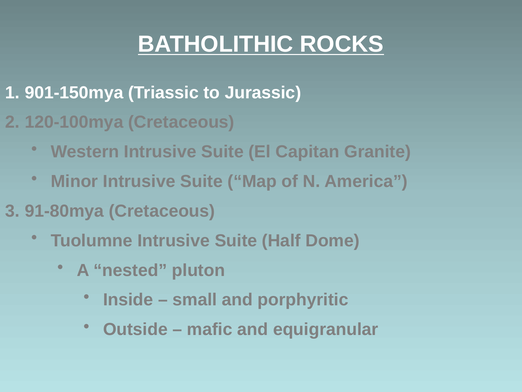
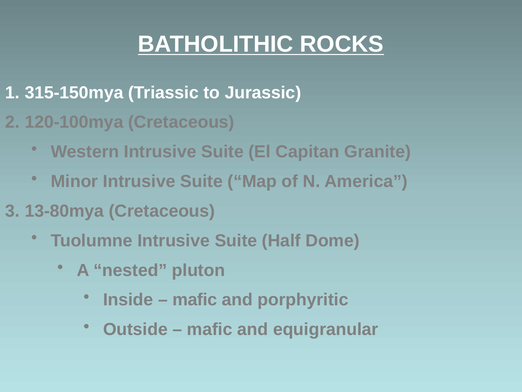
901-150mya: 901-150mya -> 315-150mya (74, 93)
91-80mya: 91-80mya -> 13-80mya (64, 211)
small: small -> mafic (195, 300)
